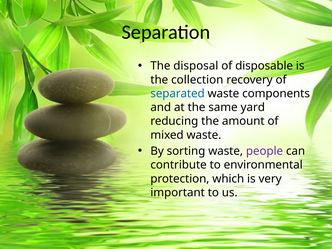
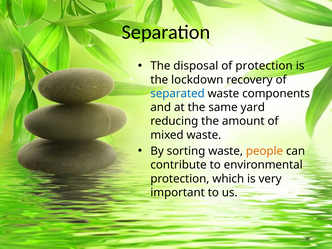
of disposable: disposable -> protection (264, 66)
collection: collection -> lockdown (197, 80)
people colour: purple -> orange (264, 151)
